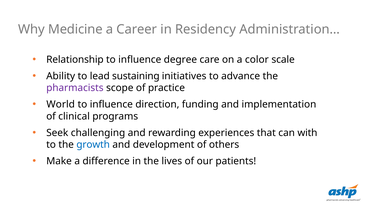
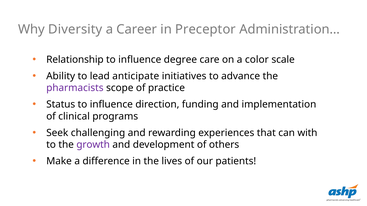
Medicine: Medicine -> Diversity (75, 29)
Residency: Residency -> Preceptor (205, 29)
sustaining: sustaining -> anticipate (136, 76)
World: World -> Status (61, 105)
growth colour: blue -> purple (93, 145)
